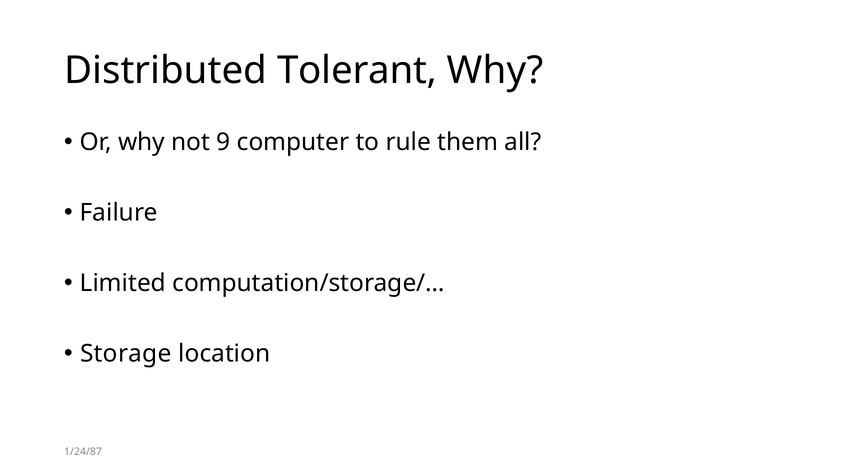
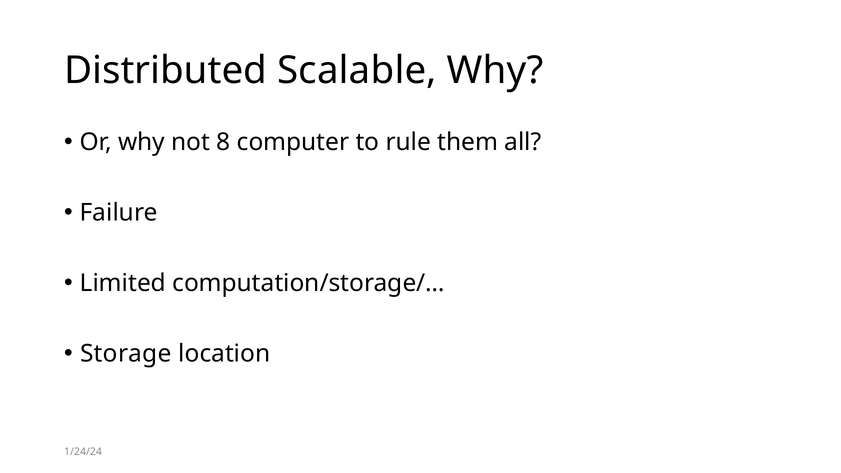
Tolerant: Tolerant -> Scalable (357, 71)
9: 9 -> 8 (223, 142)
1/24/87: 1/24/87 -> 1/24/24 (83, 452)
